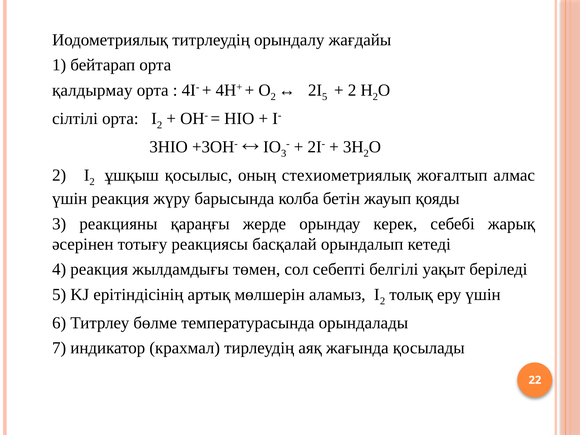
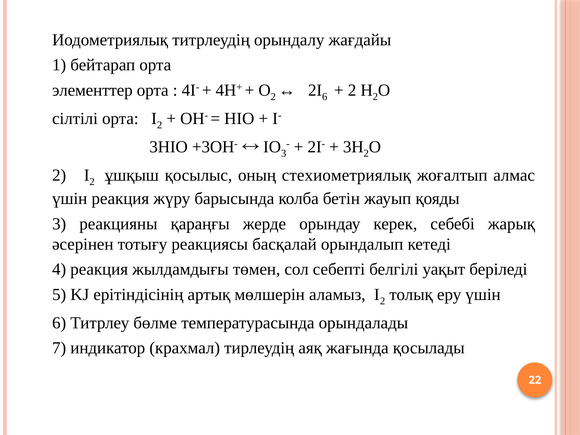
қалдырмау: қалдырмау -> элементтер (92, 90)
5: 5 -> 6 (325, 97)
